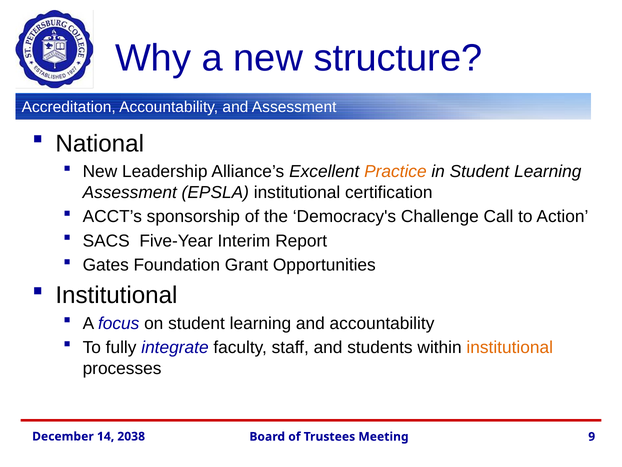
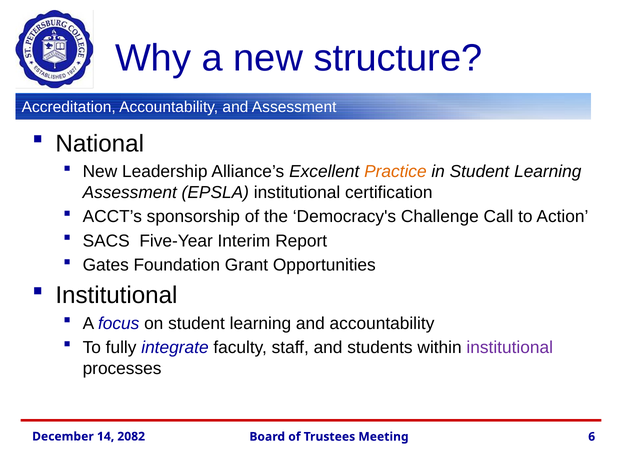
institutional colour: orange -> purple (510, 347)
2038: 2038 -> 2082 (131, 436)
9: 9 -> 6 (592, 436)
